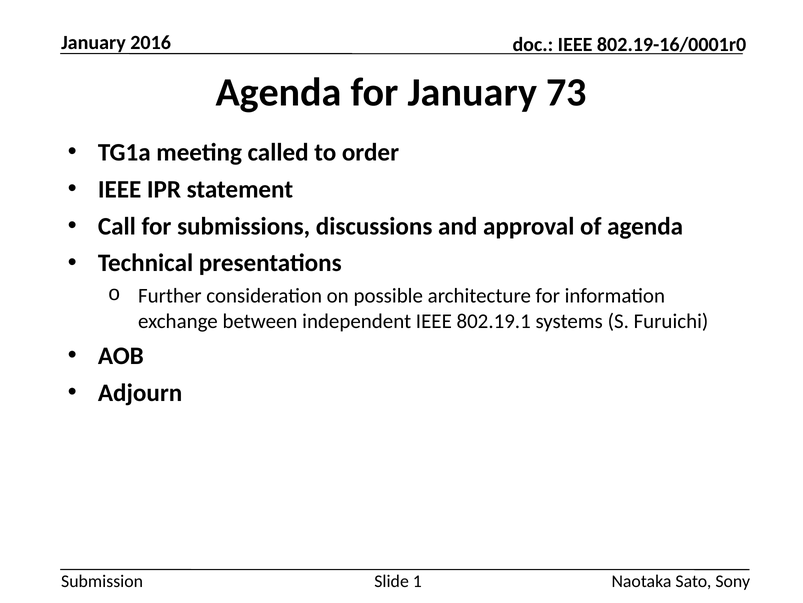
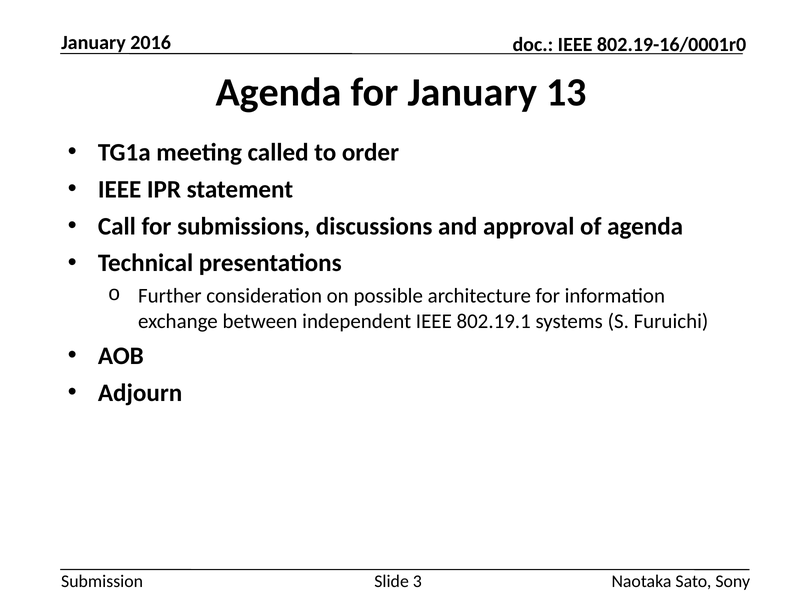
73: 73 -> 13 (566, 92)
1: 1 -> 3 (417, 581)
